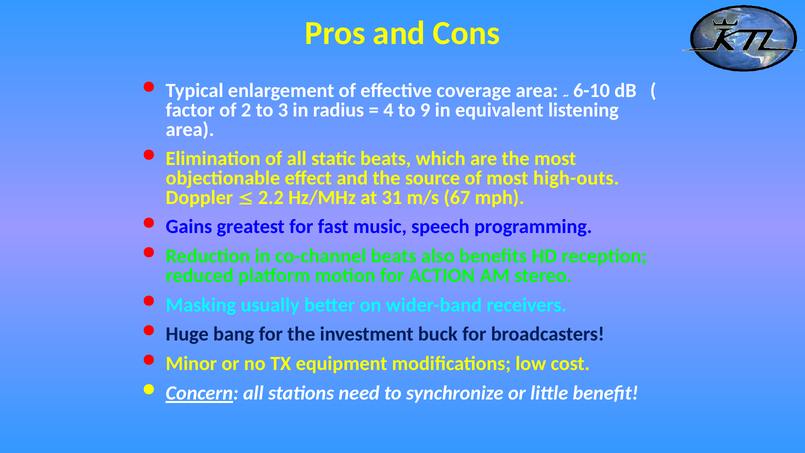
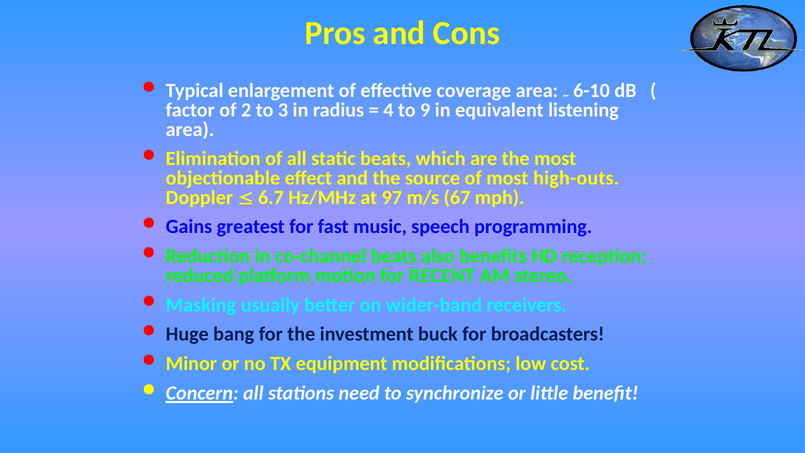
2.2: 2.2 -> 6.7 (271, 197)
31: 31 -> 97 (392, 197)
ACTION: ACTION -> RECENT (442, 275)
